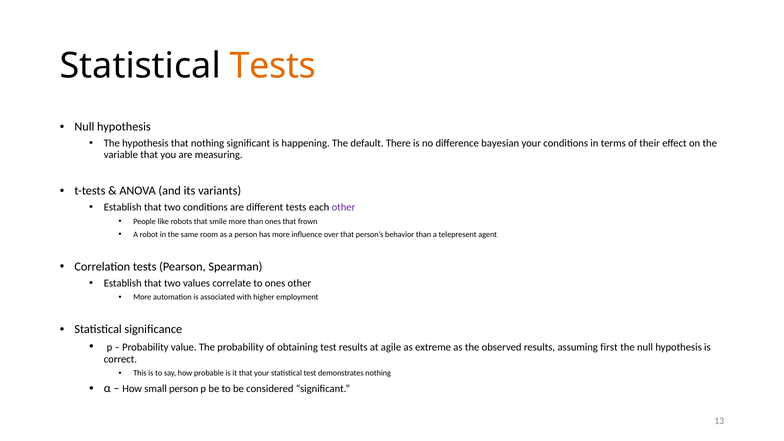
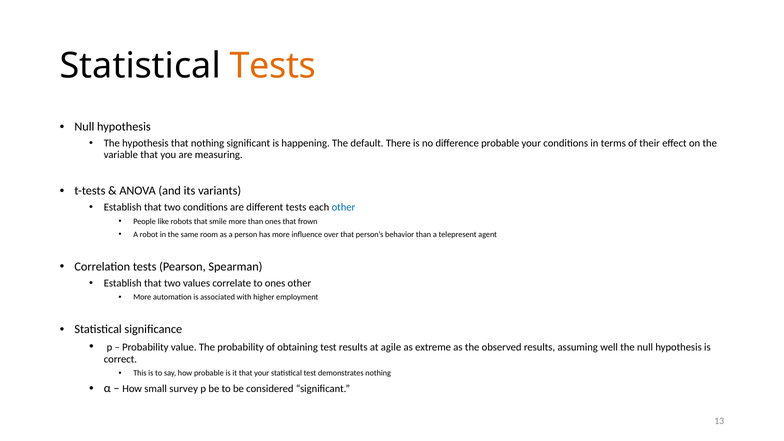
difference bayesian: bayesian -> probable (500, 143)
other colour: purple -> blue (343, 207)
first: first -> well (609, 347)
small person: person -> survey (184, 389)
